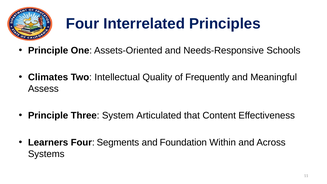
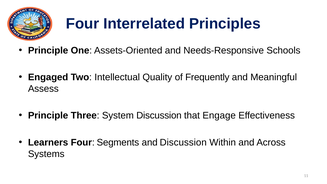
Climates: Climates -> Engaged (48, 77)
System Articulated: Articulated -> Discussion (159, 115)
Content: Content -> Engage (219, 115)
and Foundation: Foundation -> Discussion (183, 142)
